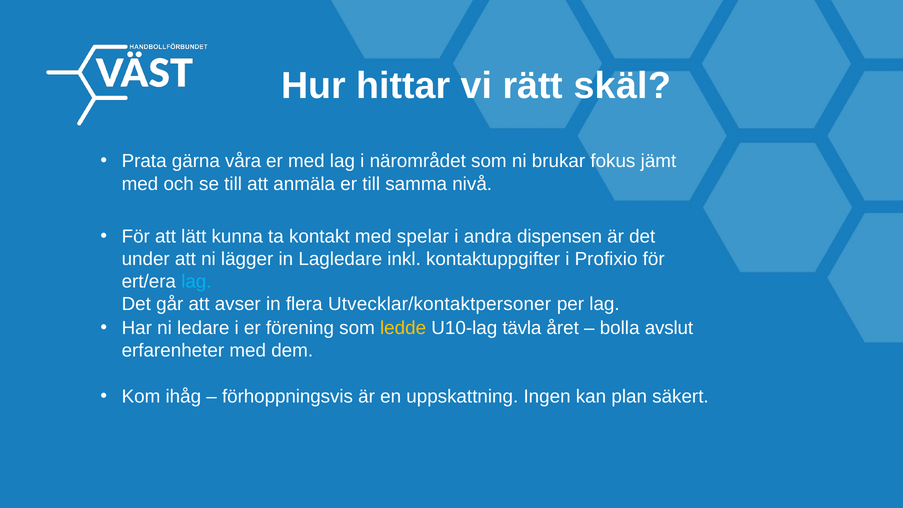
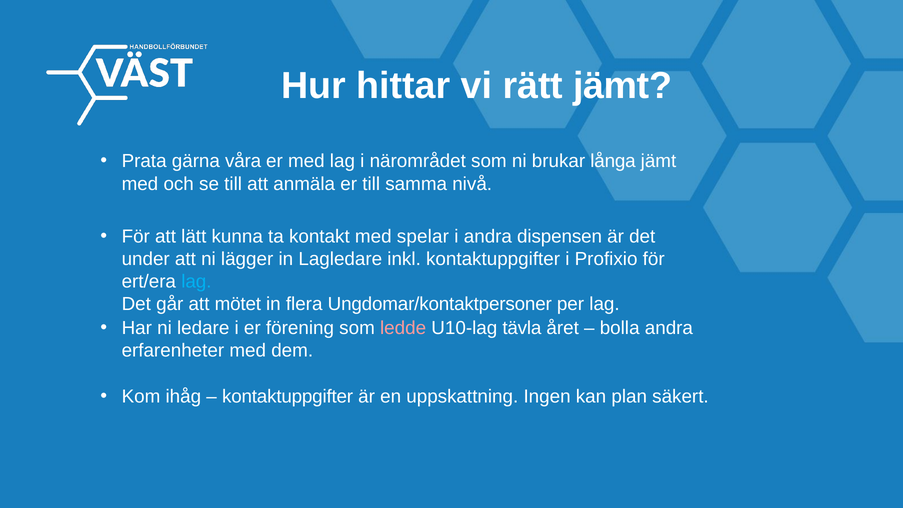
rätt skäl: skäl -> jämt (623, 86)
fokus: fokus -> långa (613, 161)
avser: avser -> mötet (238, 304)
Utvecklar/kontaktpersoner: Utvecklar/kontaktpersoner -> Ungdomar/kontaktpersoner (440, 304)
ledde colour: yellow -> pink (403, 328)
bolla avslut: avslut -> andra (669, 328)
förhoppningsvis: förhoppningsvis -> kontaktuppgifter (288, 396)
